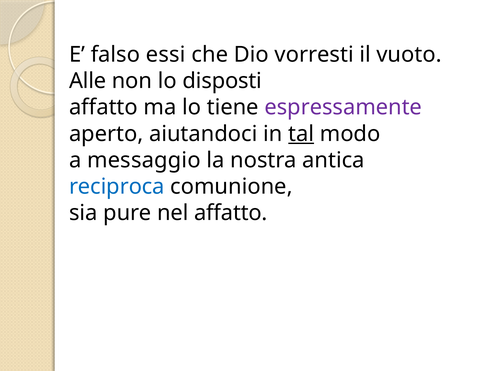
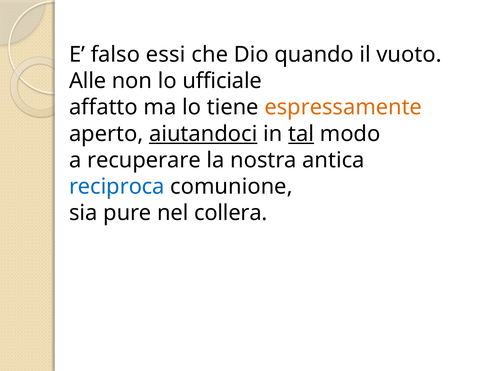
vorresti: vorresti -> quando (314, 55)
disposti: disposti -> ufficiale (222, 81)
espressamente colour: purple -> orange (343, 107)
aiutandoci underline: none -> present (203, 134)
messaggio: messaggio -> recuperare (144, 160)
nel affatto: affatto -> collera (231, 213)
